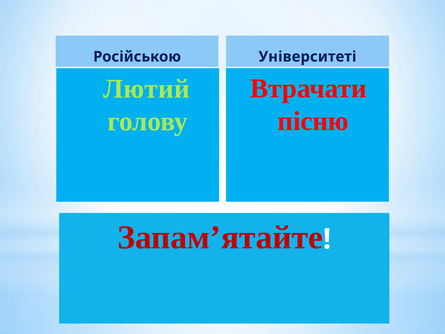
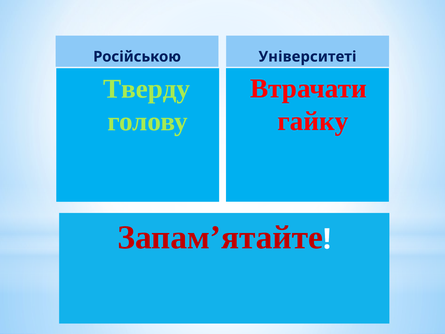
Лютий: Лютий -> Тверду (147, 89)
пісню: пісню -> гайку (313, 121)
